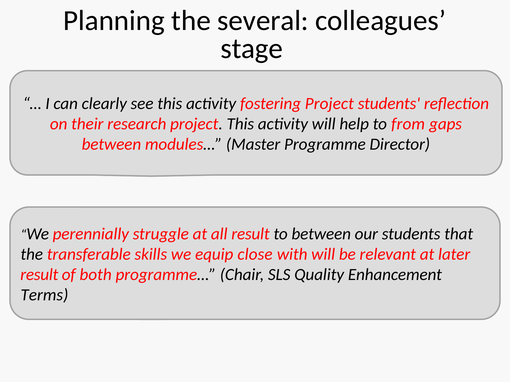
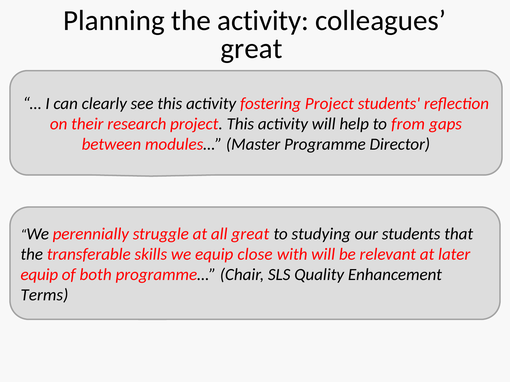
the several: several -> activity (263, 21)
stage: stage -> great (252, 49)
all result: result -> great (250, 234)
to between: between -> studying (321, 234)
result: result -> equip (39, 275)
